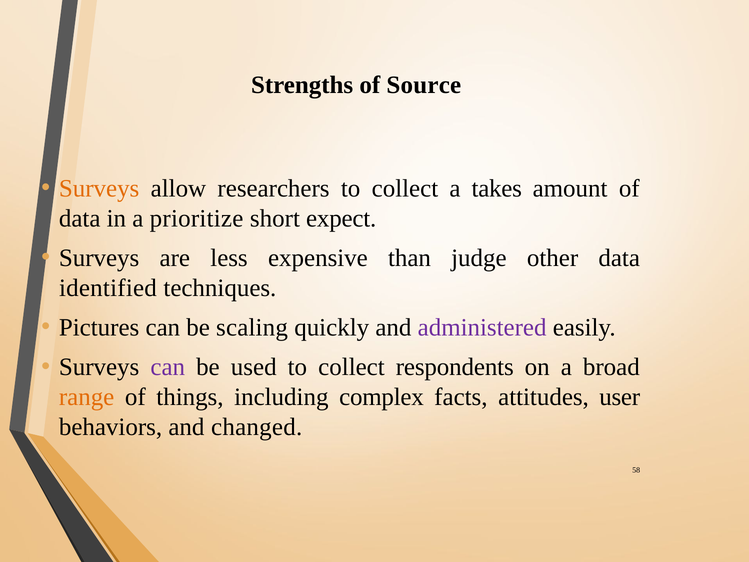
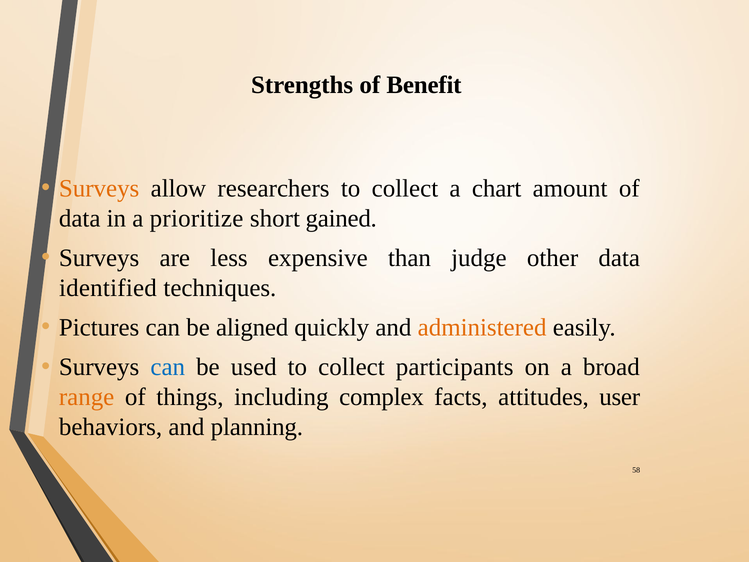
Source: Source -> Benefit (424, 85)
takes: takes -> chart (497, 188)
expect: expect -> gained (341, 218)
scaling: scaling -> aligned (252, 327)
administered colour: purple -> orange (482, 327)
can colour: purple -> blue (168, 367)
respondents: respondents -> participants (455, 367)
changed: changed -> planning (257, 427)
